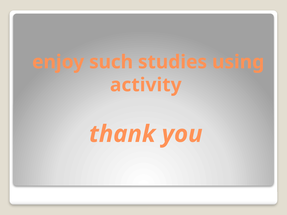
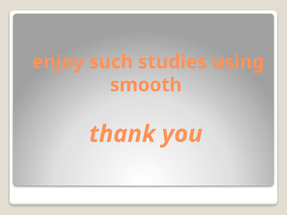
activity: activity -> smooth (146, 85)
